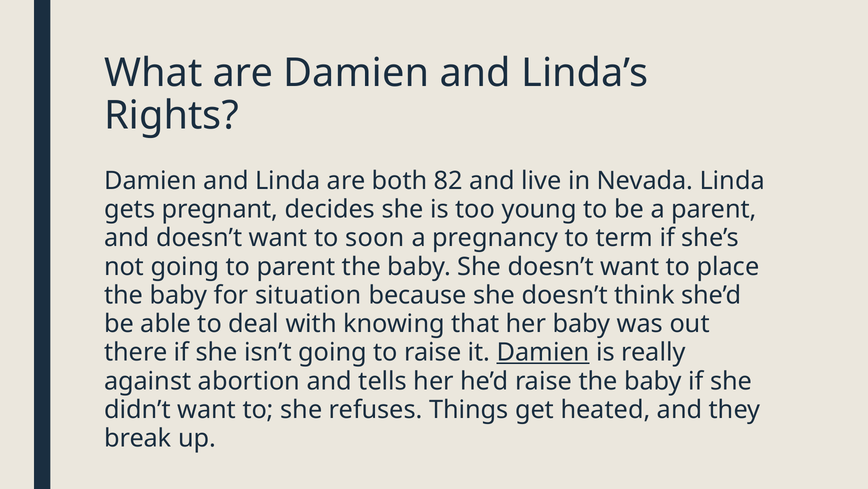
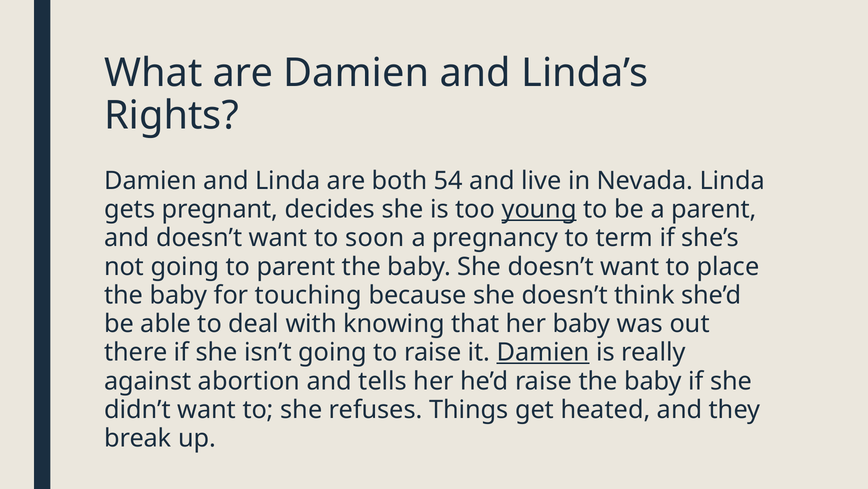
82: 82 -> 54 (448, 181)
young underline: none -> present (539, 209)
situation: situation -> touching (308, 295)
